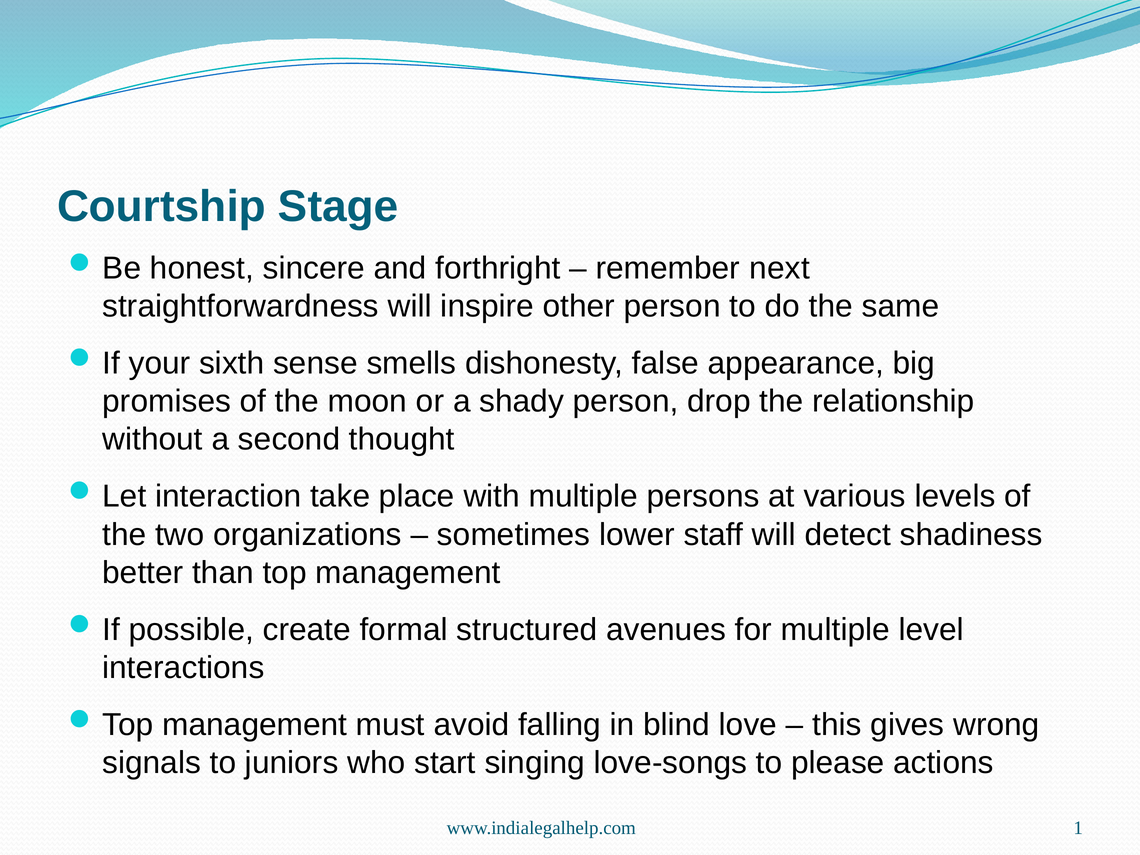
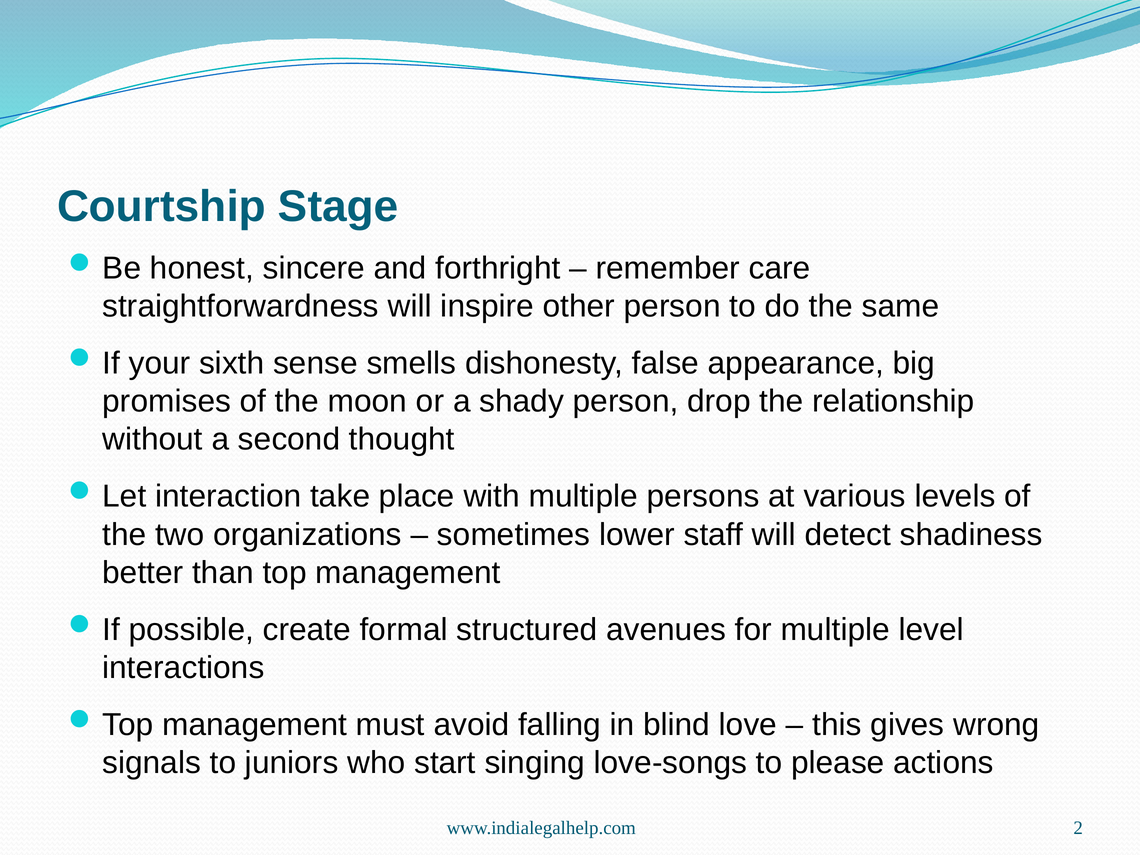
next: next -> care (780, 268)
1: 1 -> 2 (1078, 828)
